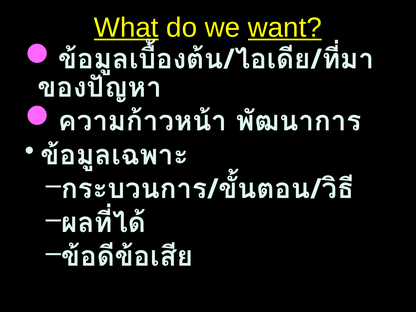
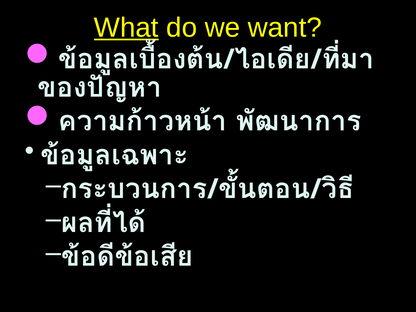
want underline: present -> none (285, 28)
